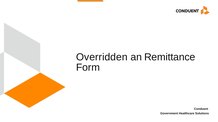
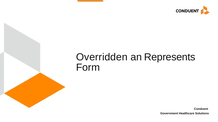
Remittance: Remittance -> Represents (170, 57)
